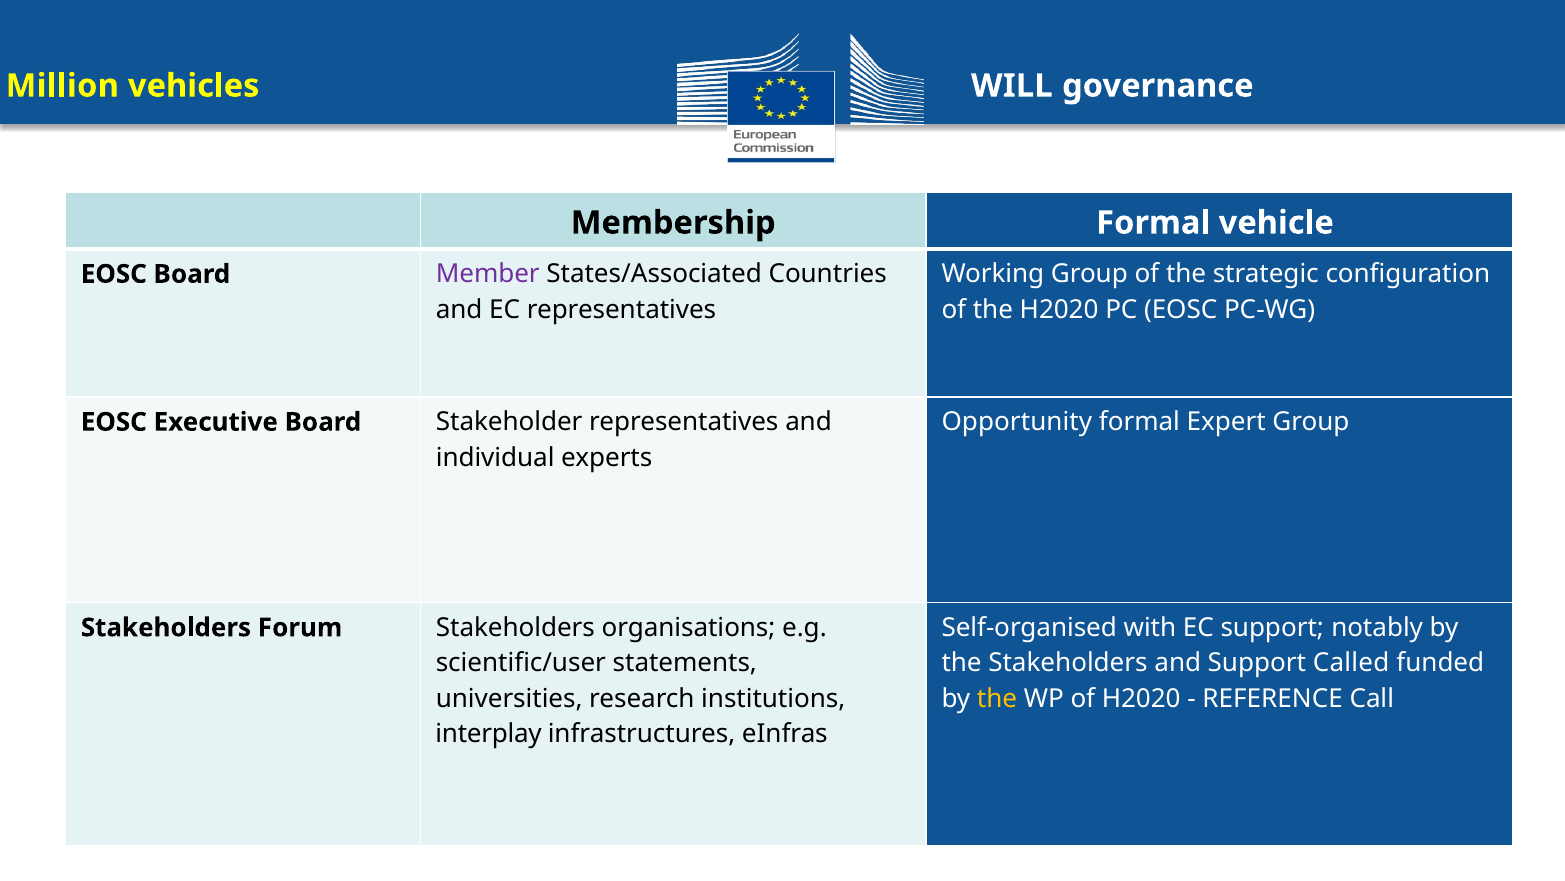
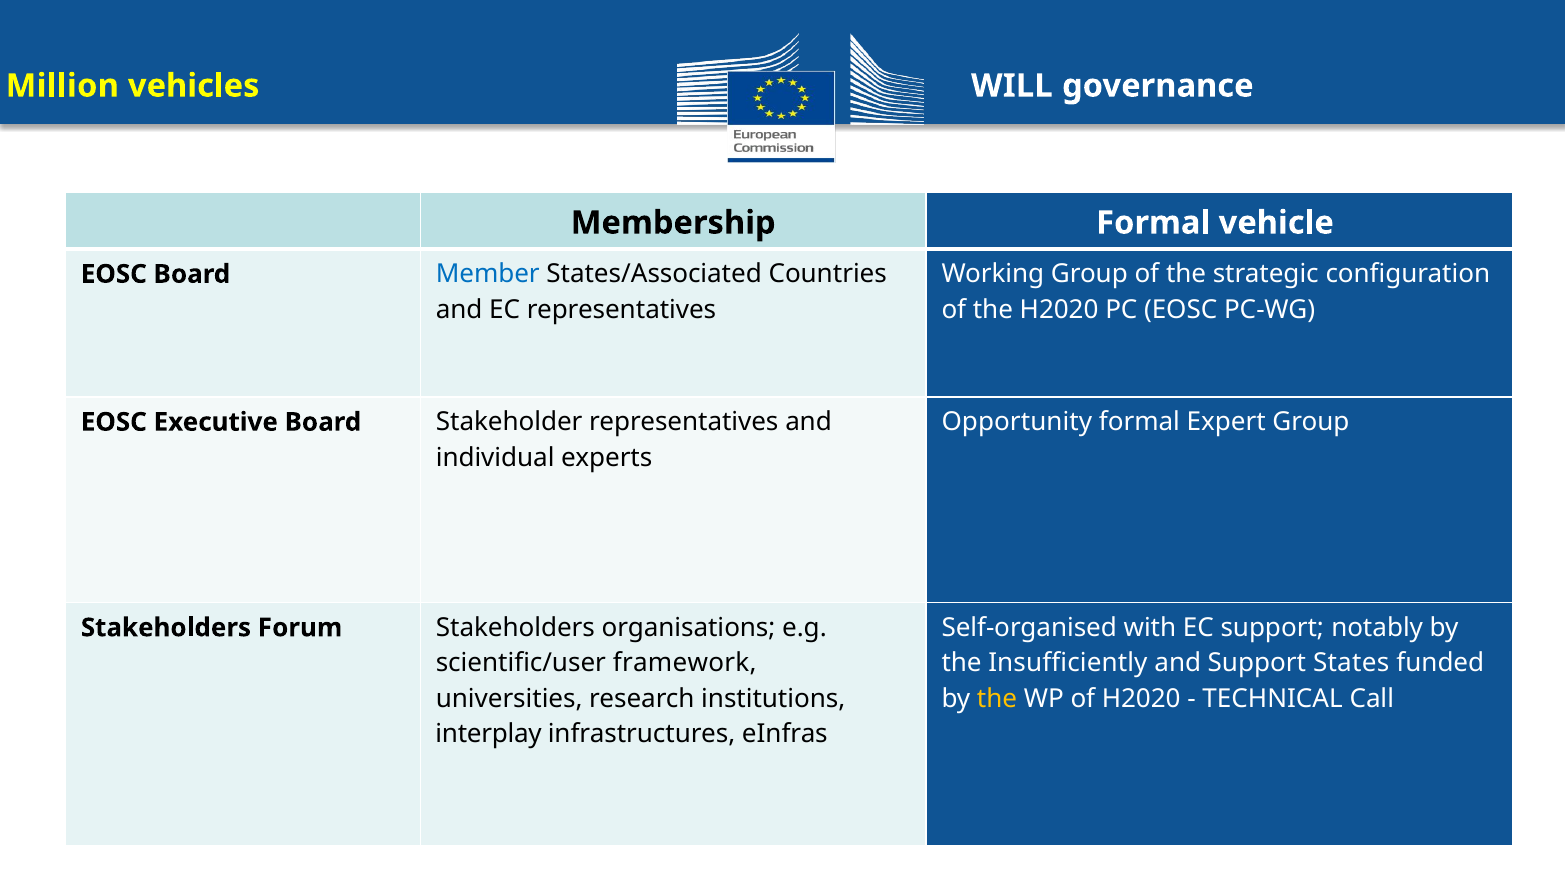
Member colour: purple -> blue (488, 274)
statements: statements -> framework (685, 663)
the Stakeholders: Stakeholders -> Insufficiently (1068, 663)
Called: Called -> States (1351, 663)
REFERENCE: REFERENCE -> TECHNICAL (1273, 698)
